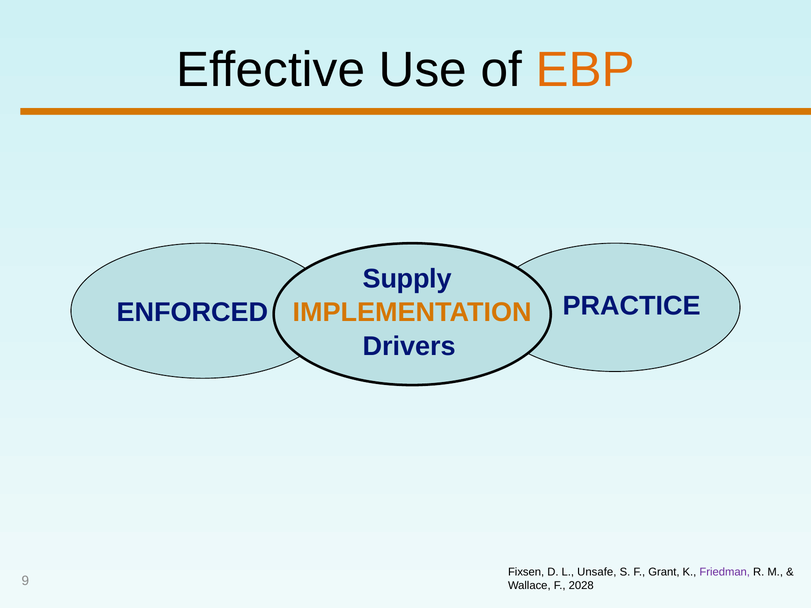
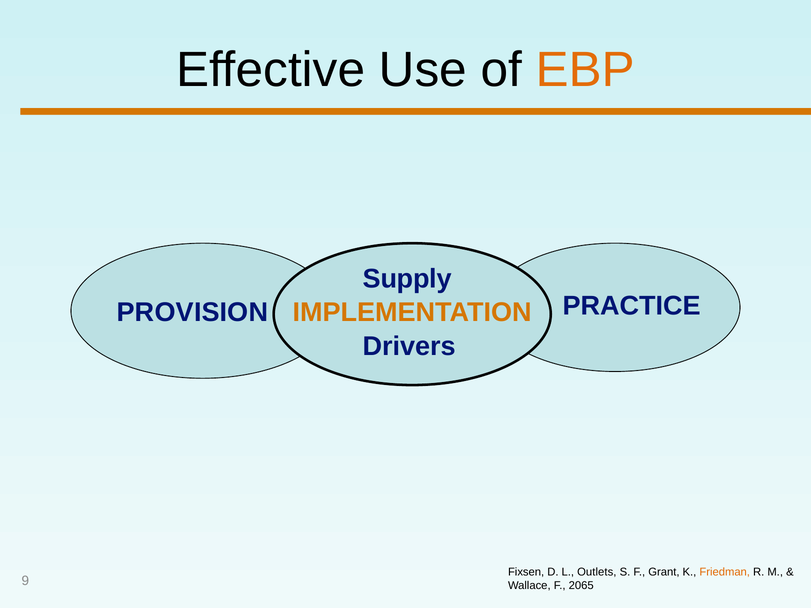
ENFORCED: ENFORCED -> PROVISION (192, 313)
Unsafe: Unsafe -> Outlets (597, 572)
Friedman colour: purple -> orange (725, 572)
2028: 2028 -> 2065 (581, 586)
